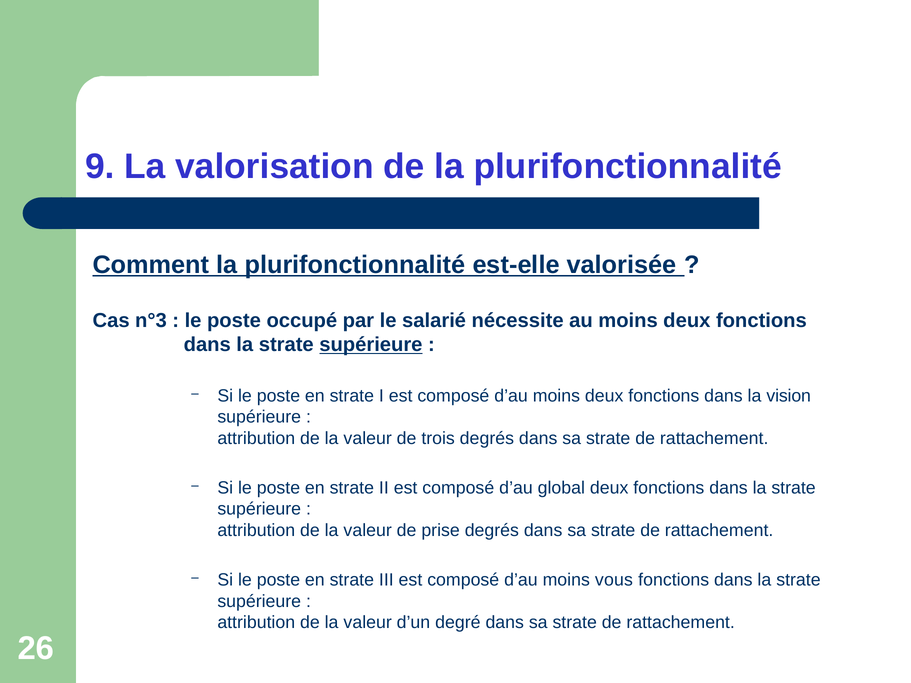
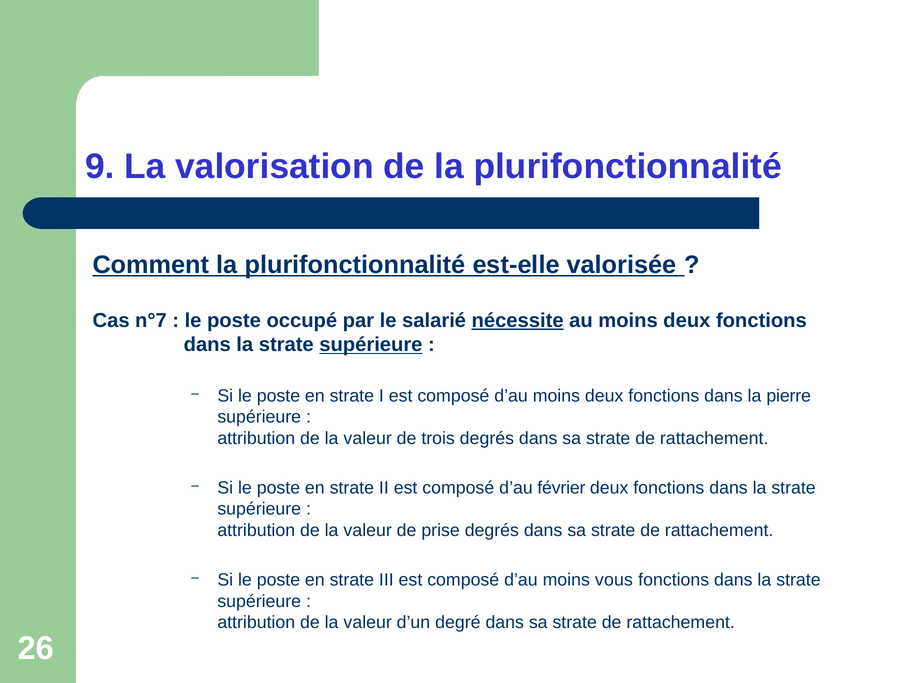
n°3: n°3 -> n°7 (151, 321)
nécessite underline: none -> present (518, 321)
vision: vision -> pierre (789, 396)
global: global -> février (561, 488)
